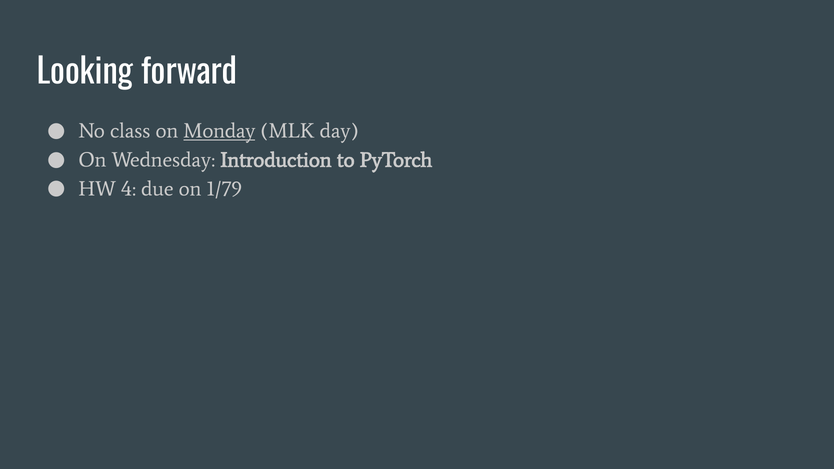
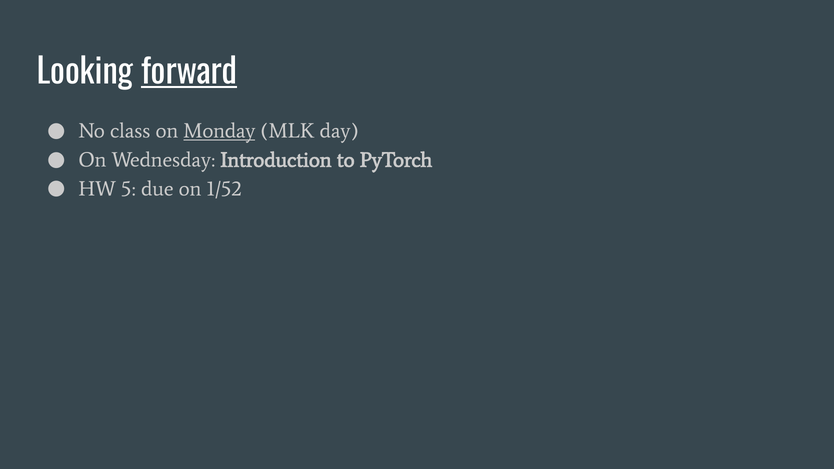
forward underline: none -> present (189, 72)
4: 4 -> 5 (128, 189)
1/79: 1/79 -> 1/52 (224, 189)
